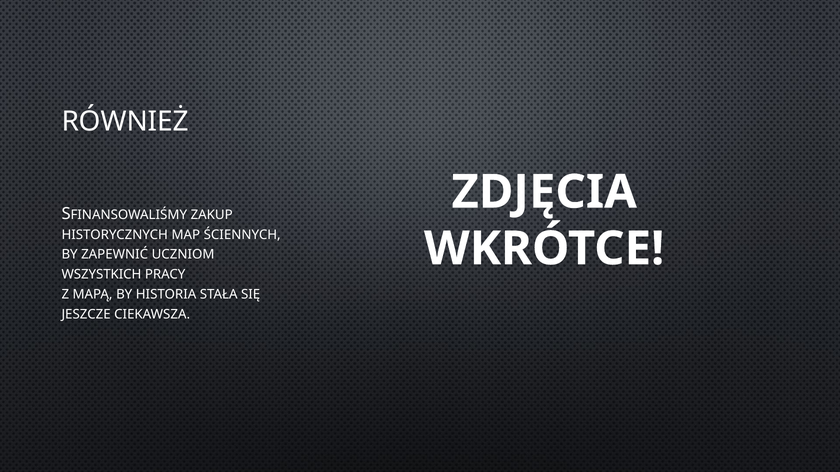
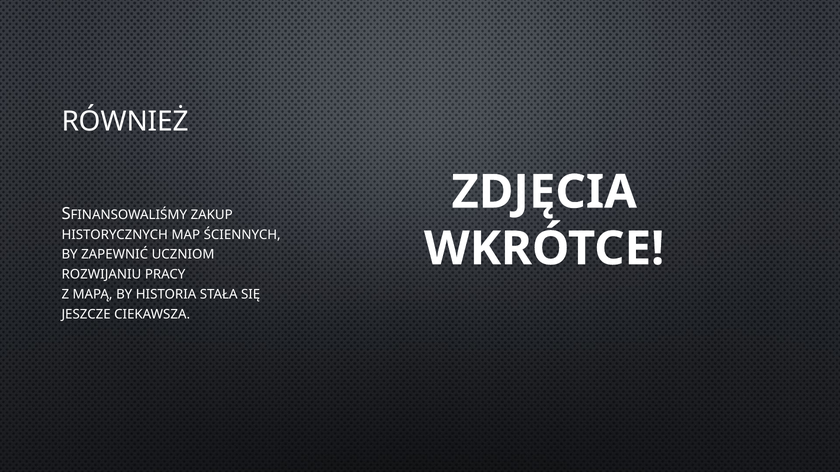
WSZYSTKICH: WSZYSTKICH -> ROZWIJANIU (101, 275)
